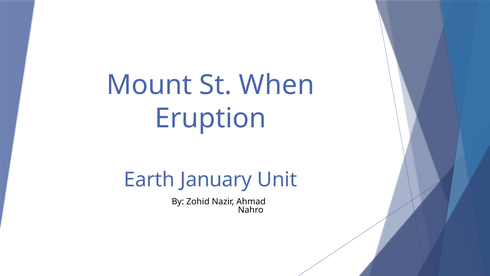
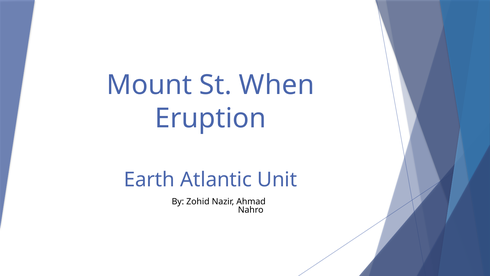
January: January -> Atlantic (216, 180)
